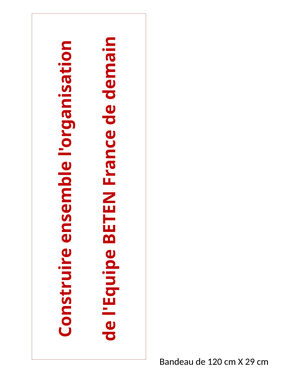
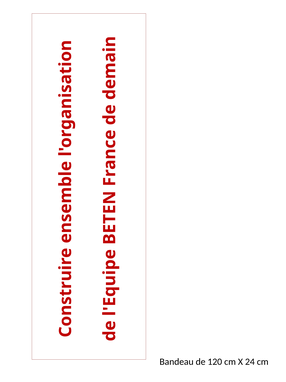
29: 29 -> 24 (250, 361)
